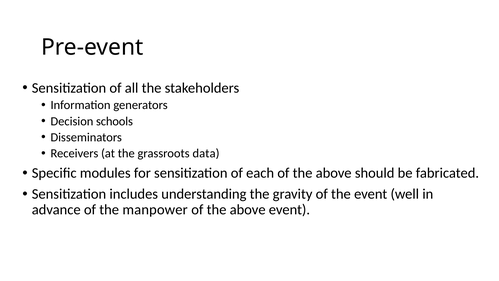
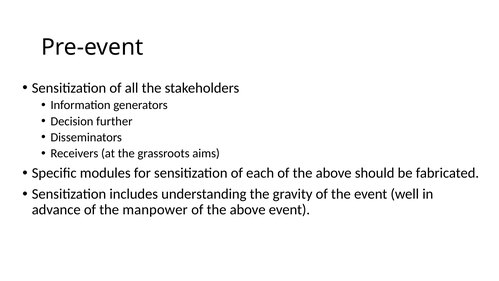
schools: schools -> further (114, 121)
data: data -> aims (206, 153)
